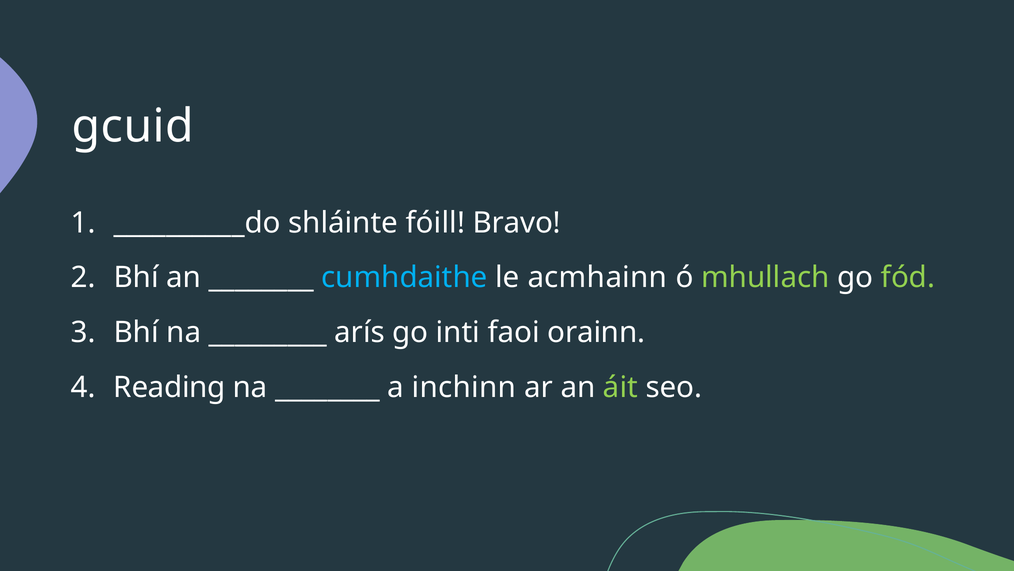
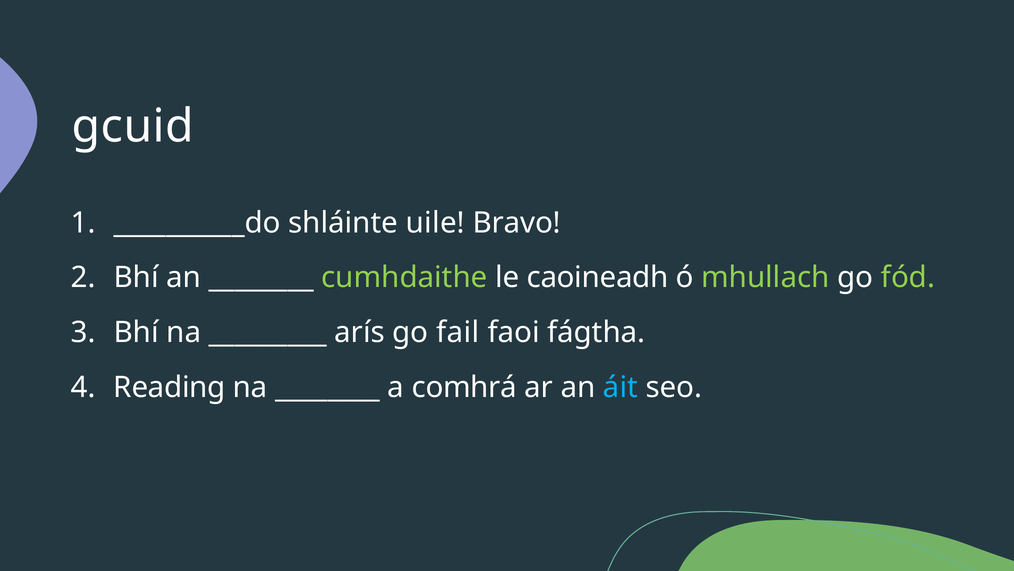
fóill: fóill -> uile (435, 223)
cumhdaithe colour: light blue -> light green (404, 277)
acmhainn: acmhainn -> caoineadh (598, 277)
inti: inti -> fail (458, 332)
orainn: orainn -> fágtha (596, 332)
inchinn: inchinn -> comhrá (464, 387)
áit colour: light green -> light blue (620, 387)
